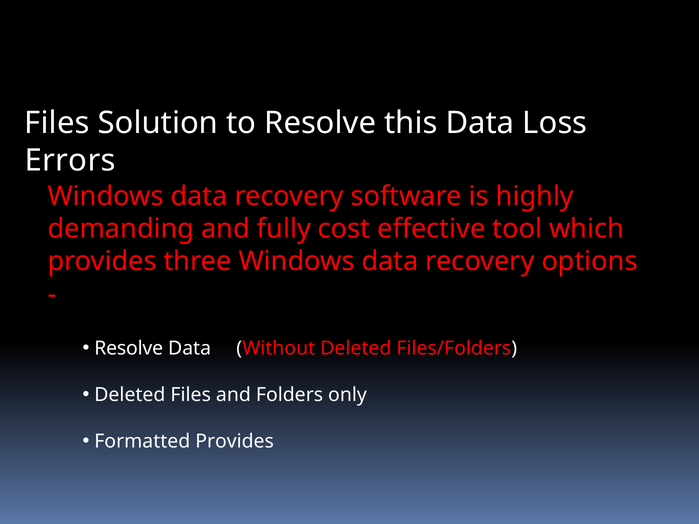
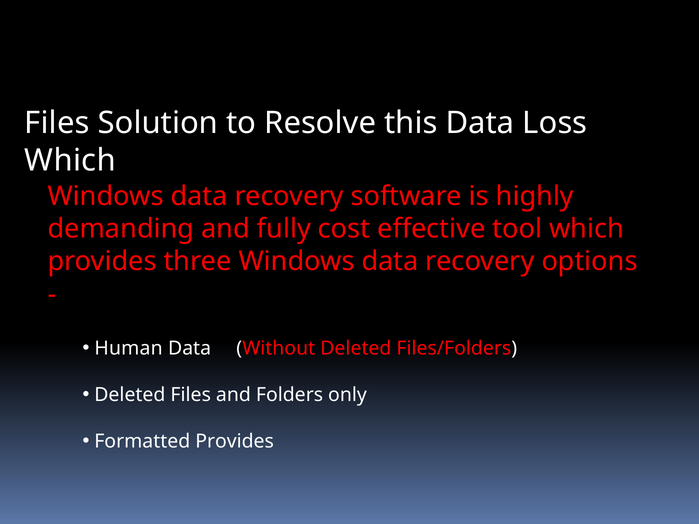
Errors: Errors -> Which (70, 161)
Resolve: Resolve -> Human (129, 348)
